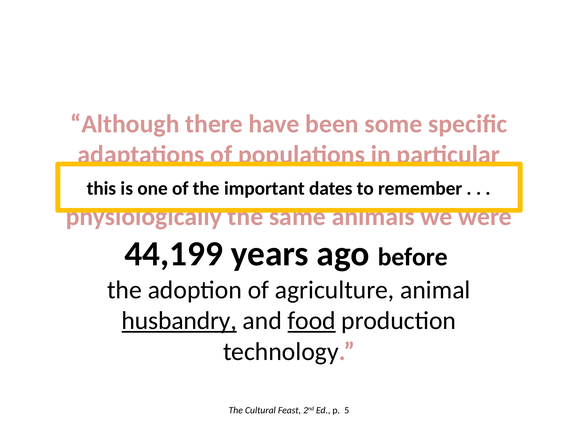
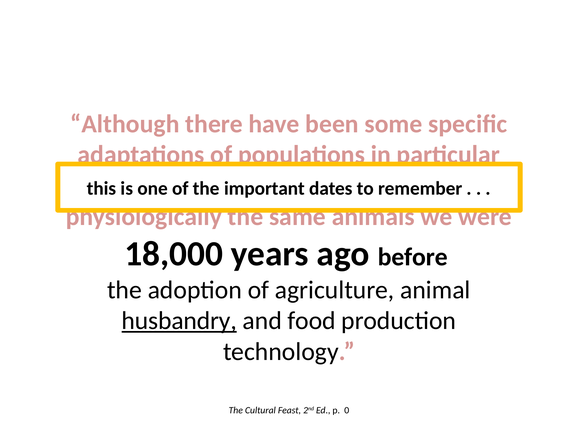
44,199: 44,199 -> 18,000 (174, 254)
food underline: present -> none (312, 320)
5: 5 -> 0 (347, 410)
